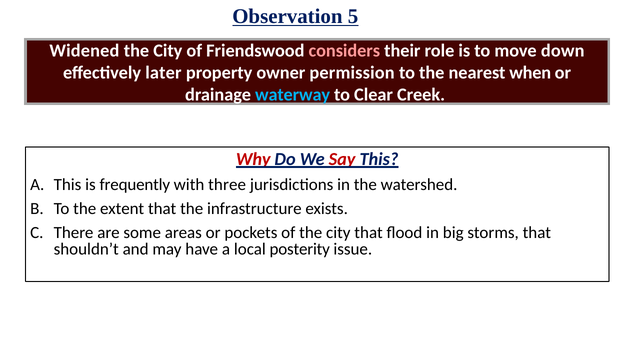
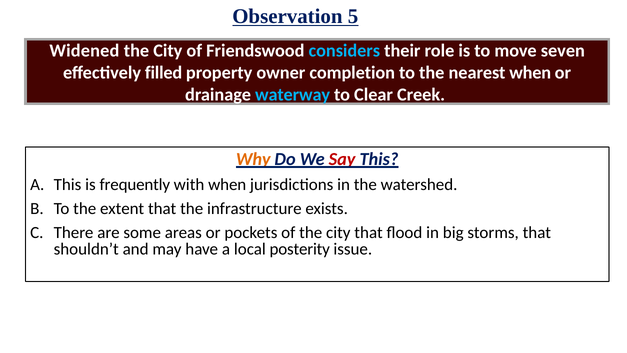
considers colour: pink -> light blue (344, 51)
down: down -> seven (563, 51)
later: later -> filled (164, 73)
permission: permission -> completion (352, 73)
Why colour: red -> orange (253, 159)
with three: three -> when (227, 184)
